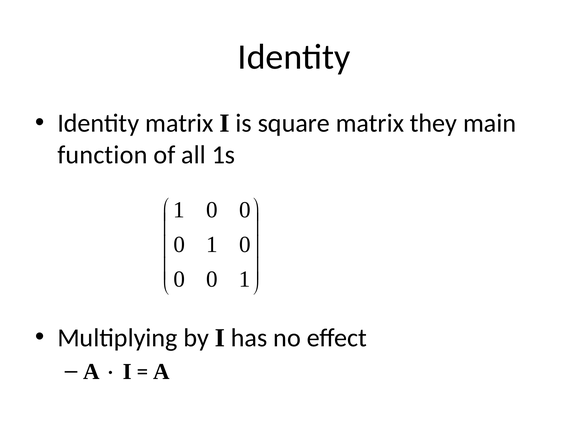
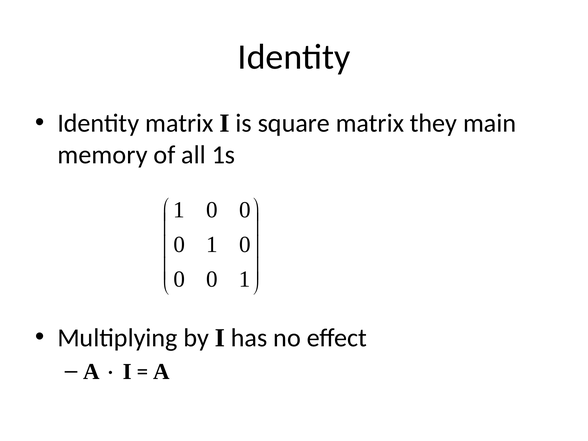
function: function -> memory (102, 155)
